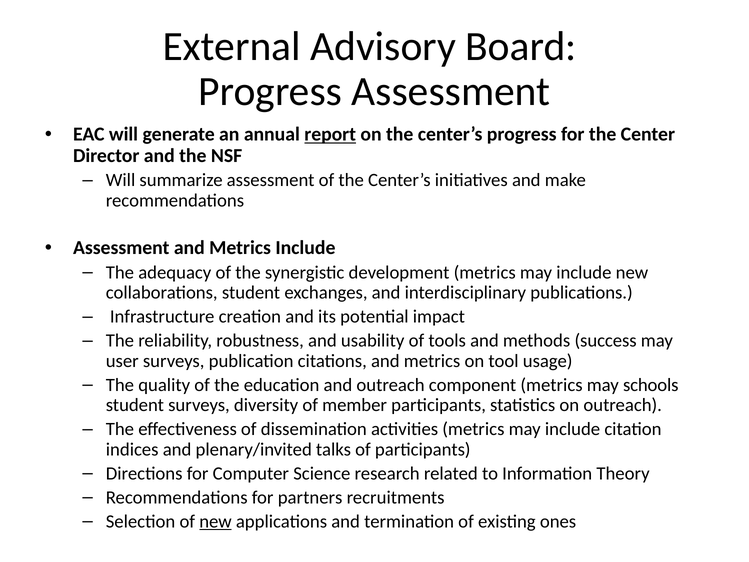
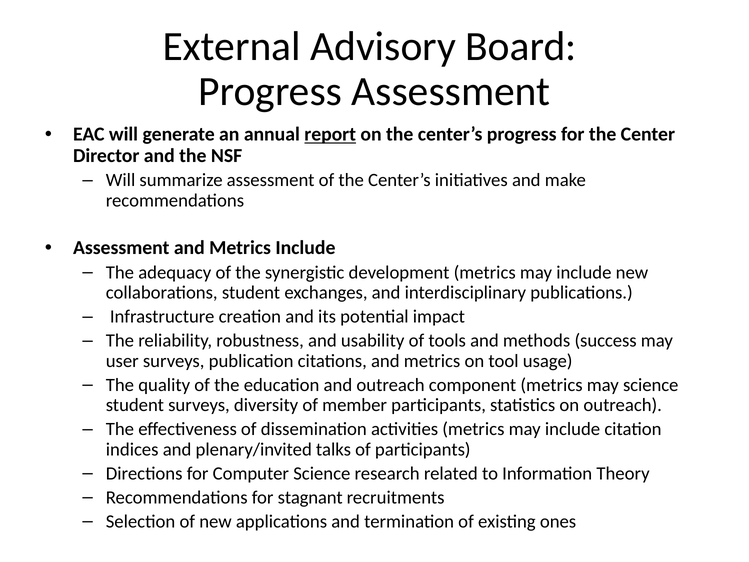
may schools: schools -> science (651, 385)
partners: partners -> stagnant (310, 497)
new underline: present -> none (216, 521)
